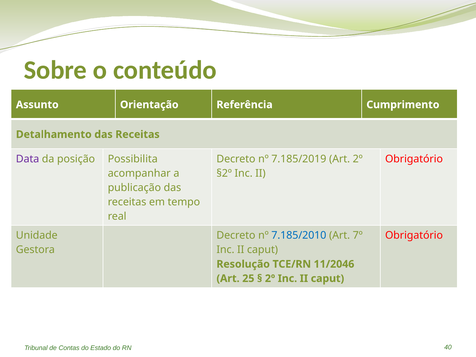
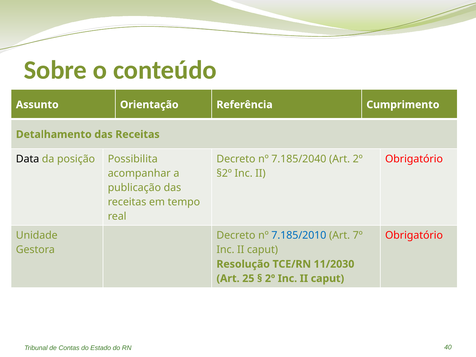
Data colour: purple -> black (28, 159)
7.185/2019: 7.185/2019 -> 7.185/2040 (299, 159)
11/2046: 11/2046 -> 11/2030 (334, 264)
